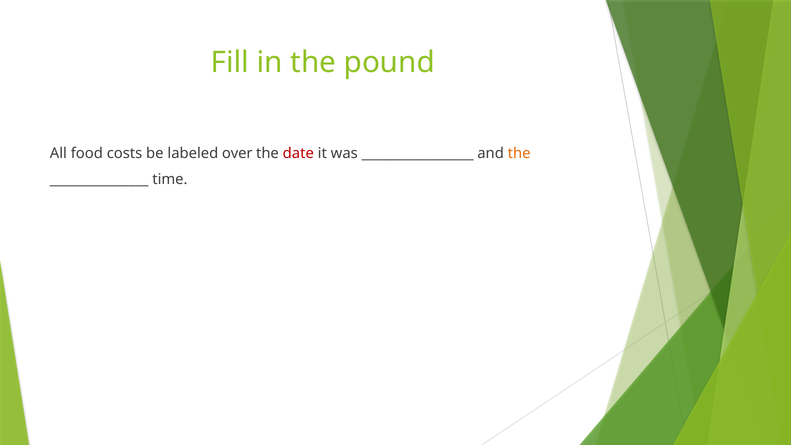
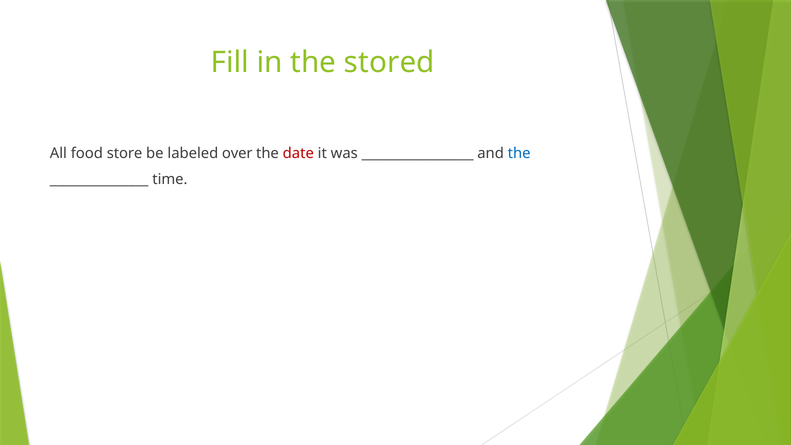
pound: pound -> stored (389, 62)
costs: costs -> store (125, 153)
the colour: orange -> blue (519, 153)
